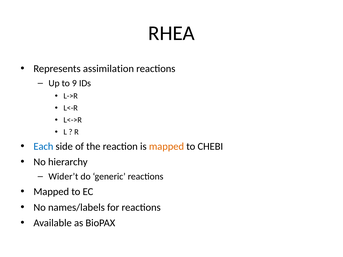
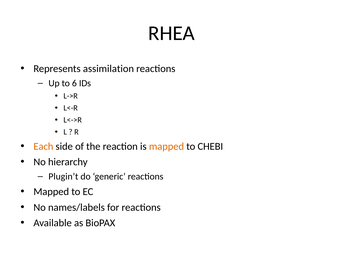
9: 9 -> 6 (74, 83)
Each colour: blue -> orange (43, 147)
Wider’t: Wider’t -> Plugin’t (63, 177)
